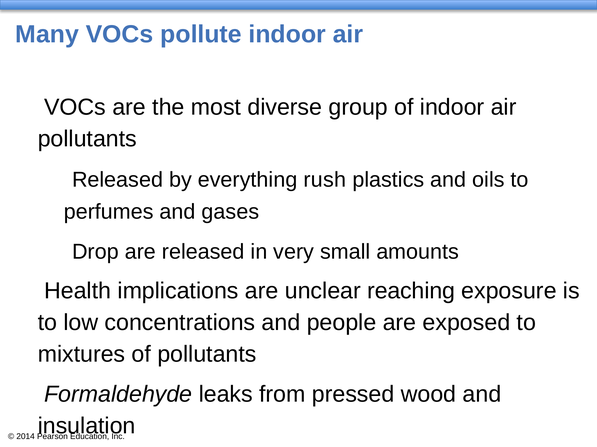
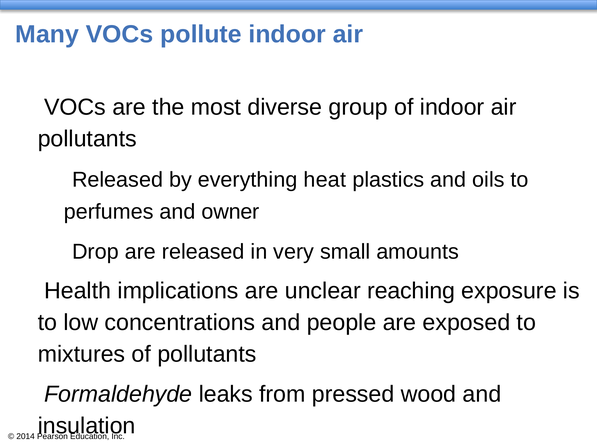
rush: rush -> heat (325, 180)
gases: gases -> owner (230, 212)
